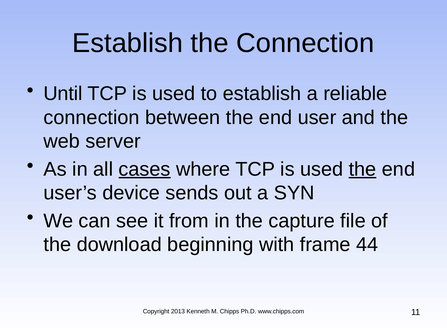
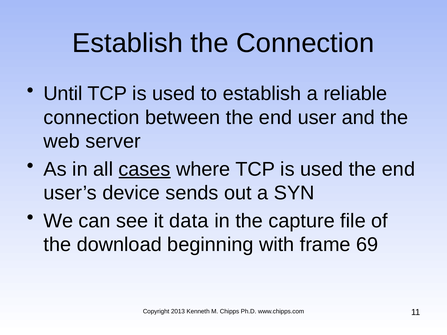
the underline: present -> none (363, 169)
from: from -> data (189, 221)
44: 44 -> 69 (367, 245)
